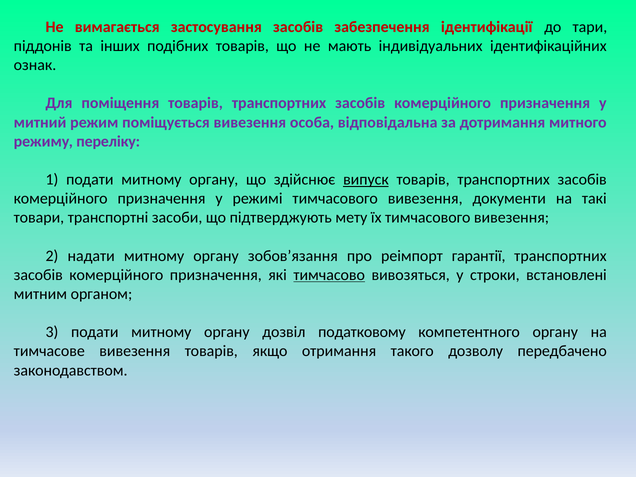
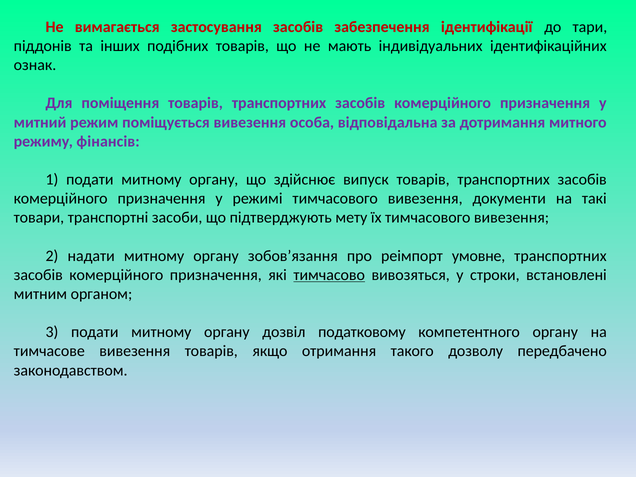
переліку: переліку -> фінансів (108, 141)
випуск underline: present -> none (366, 180)
гарантії: гарантії -> умовне (479, 256)
